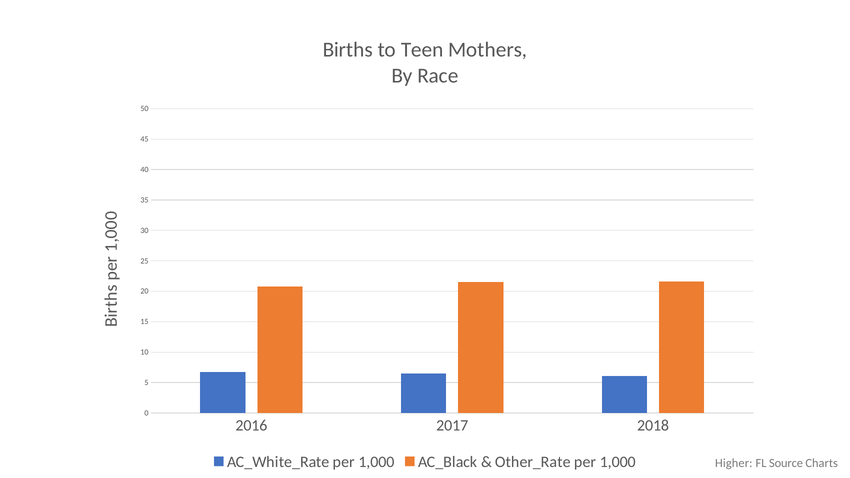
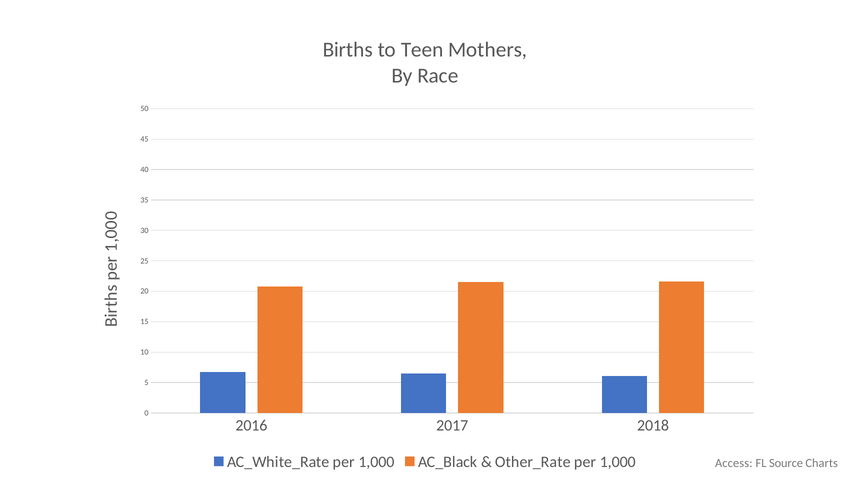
Higher: Higher -> Access (734, 463)
